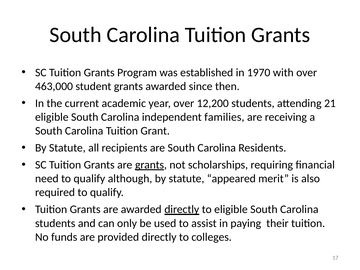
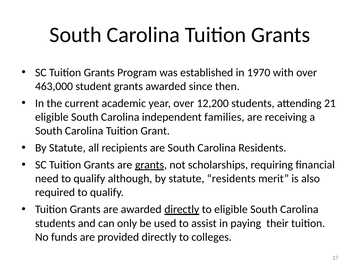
statute appeared: appeared -> residents (231, 179)
